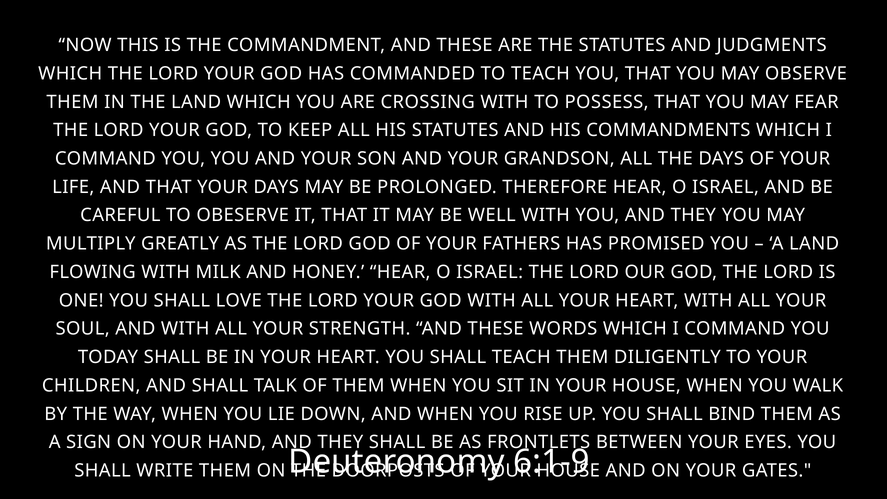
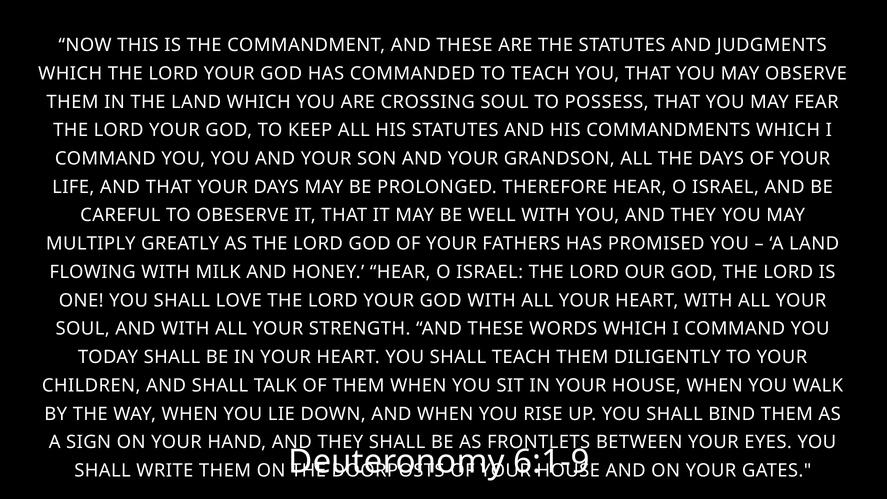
CROSSING WITH: WITH -> SOUL (505, 102)
